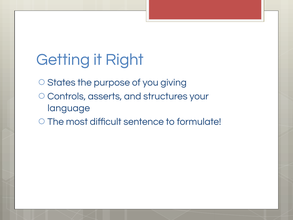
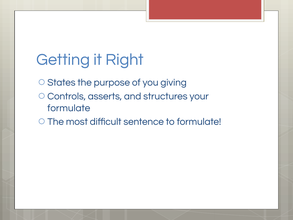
language: language -> formulate (69, 108)
